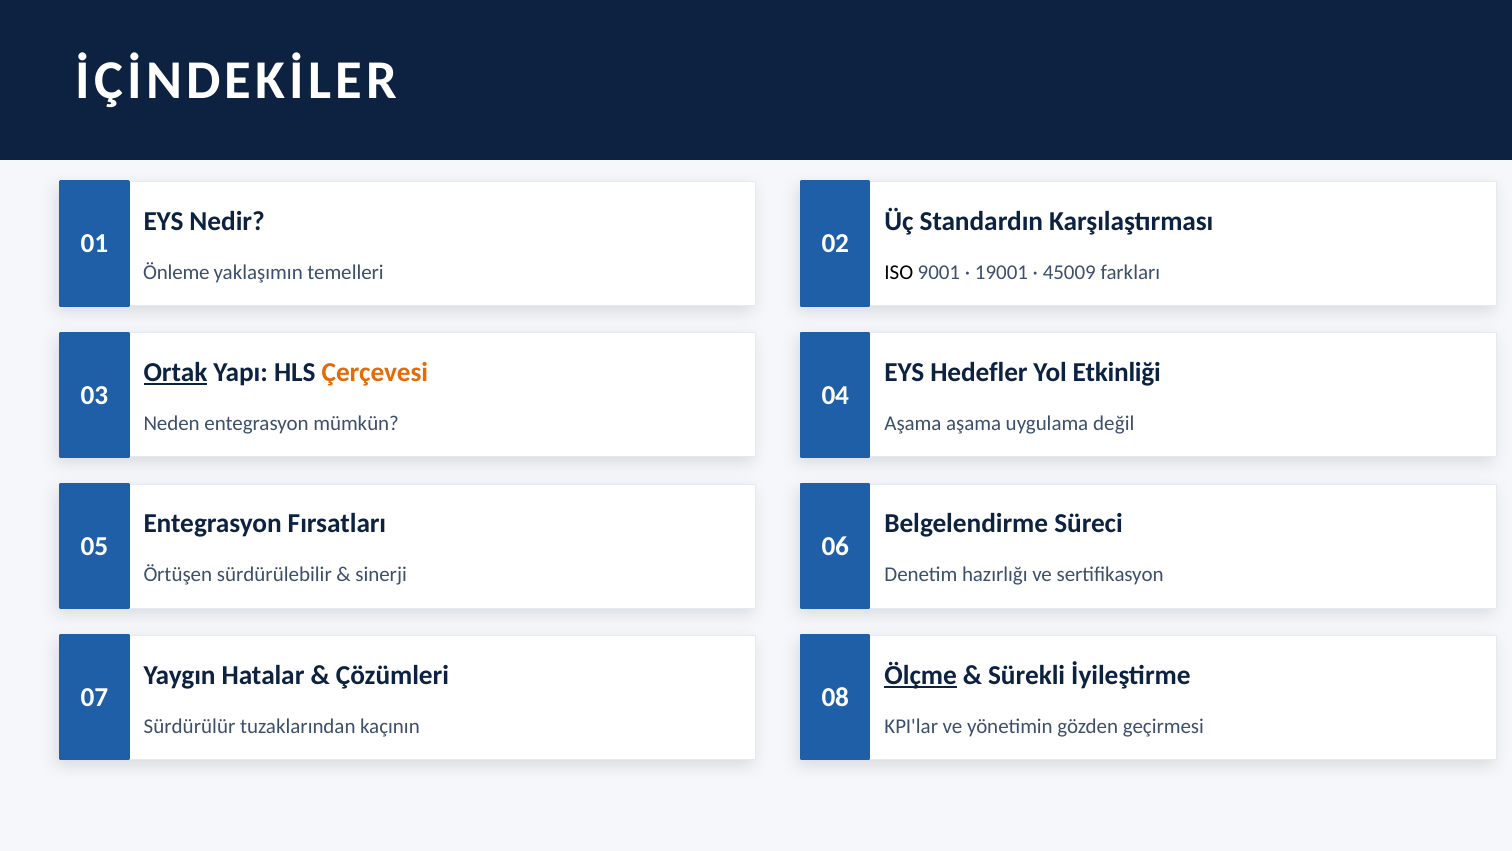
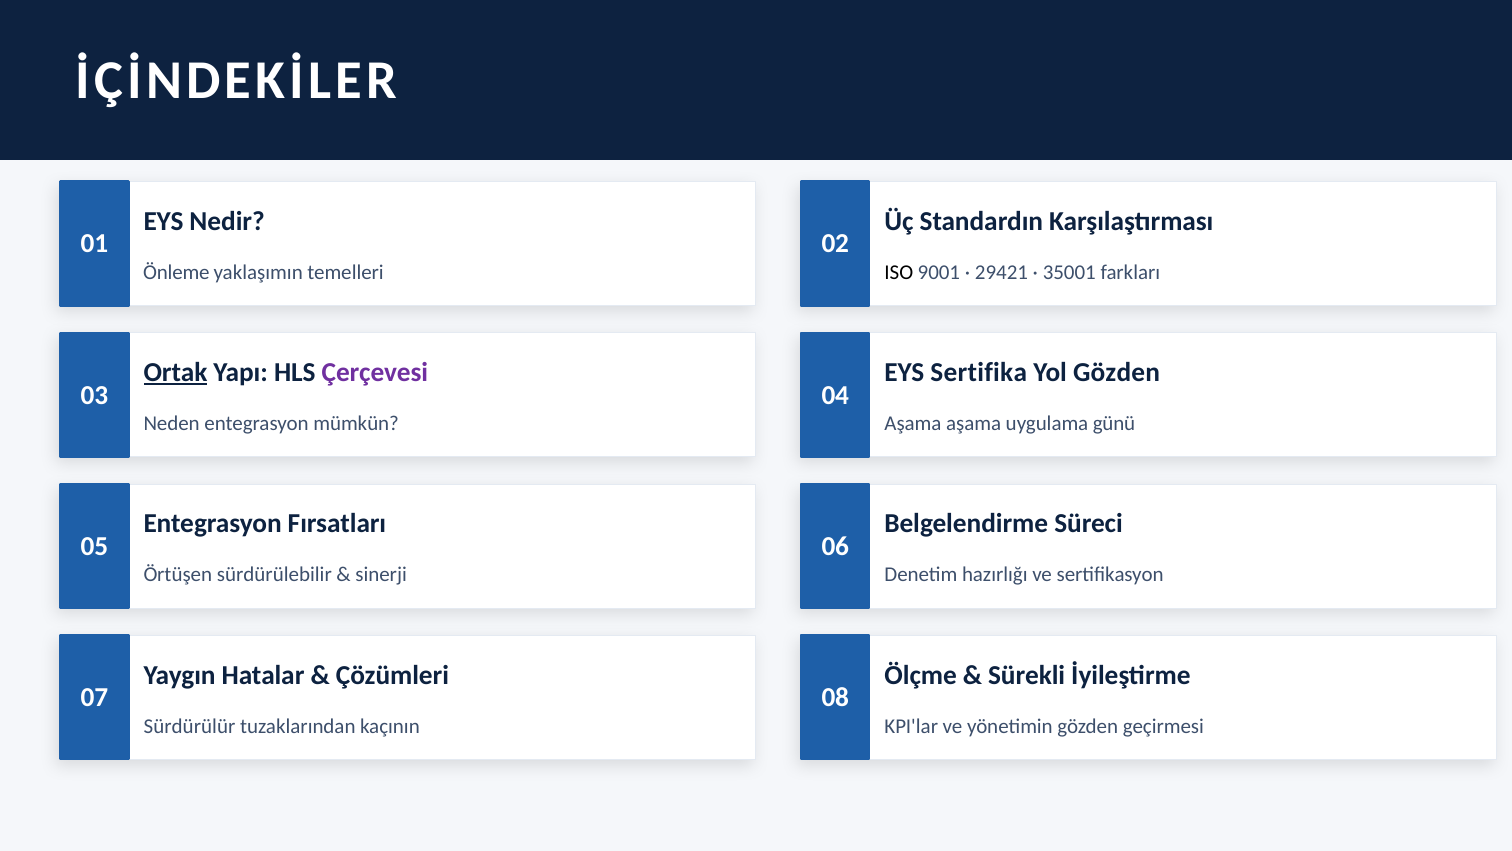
19001: 19001 -> 29421 (1001, 272)
45009: 45009 -> 35001 (1069, 272)
Çerçevesi colour: orange -> purple (375, 372)
Hedefler: Hedefler -> Sertifika (979, 372)
Yol Etkinliği: Etkinliği -> Gözden (1116, 372)
değil: değil -> günü (1114, 423)
Ölçme underline: present -> none (921, 675)
